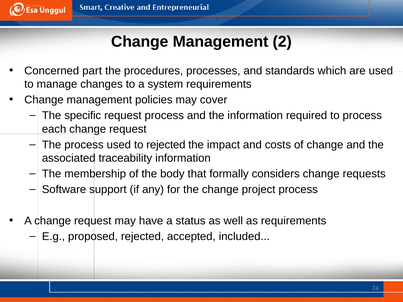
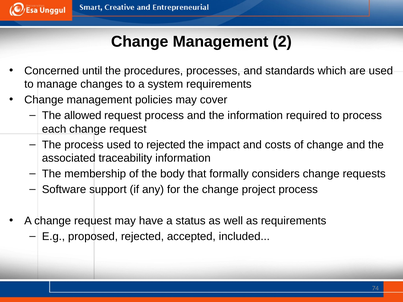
part: part -> until (92, 71)
specific: specific -> allowed (83, 116)
